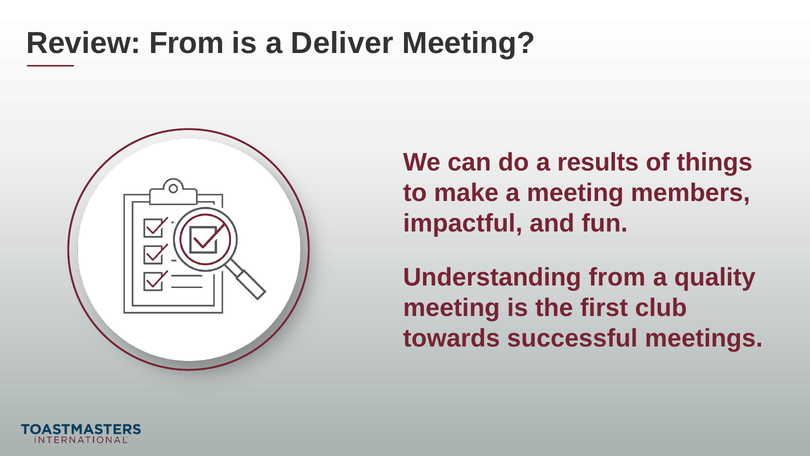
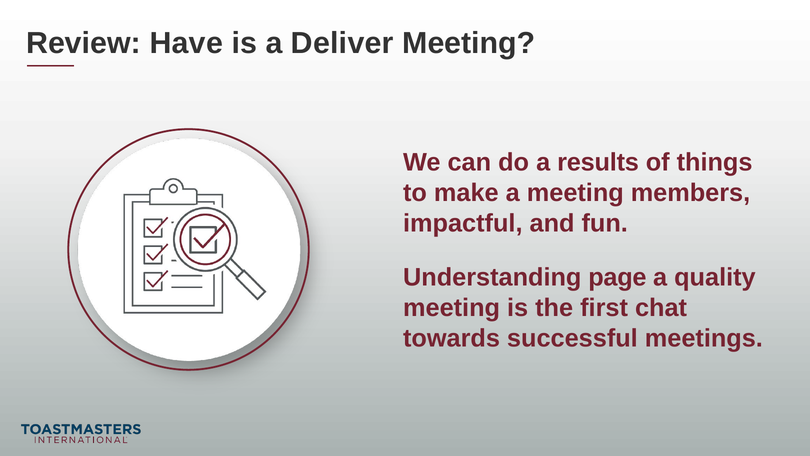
Review From: From -> Have (186, 43)
Understanding from: from -> page (617, 277)
club: club -> chat (661, 308)
